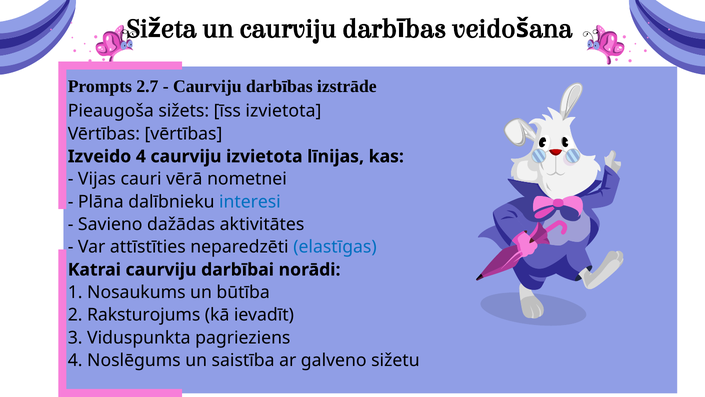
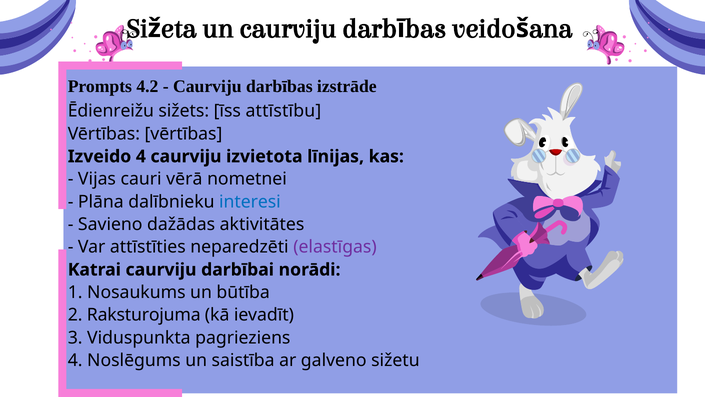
2.7: 2.7 -> 4.2 (147, 86)
Pieaugoša: Pieaugoša -> Ēdienreižu (111, 111)
īss izvietota: izvietota -> attīstību (283, 111)
elastīgas colour: blue -> purple (335, 247)
Raksturojums: Raksturojums -> Raksturojuma (144, 315)
